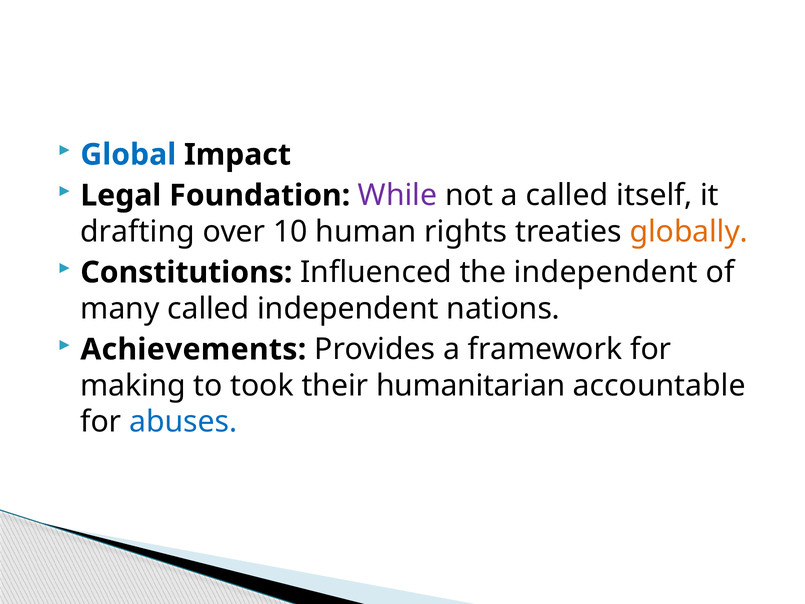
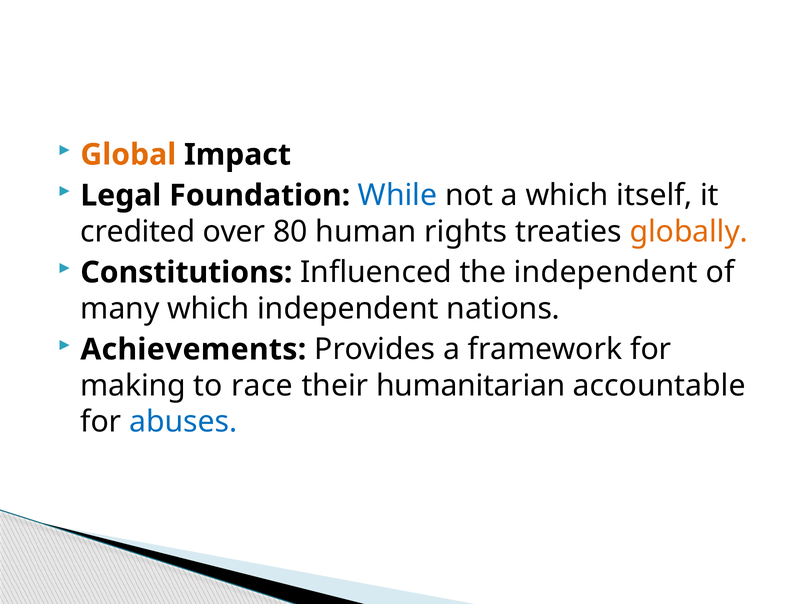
Global colour: blue -> orange (128, 155)
While colour: purple -> blue (398, 195)
a called: called -> which (567, 195)
drafting: drafting -> credited (138, 232)
10: 10 -> 80 (290, 232)
many called: called -> which (208, 309)
took: took -> race (262, 386)
